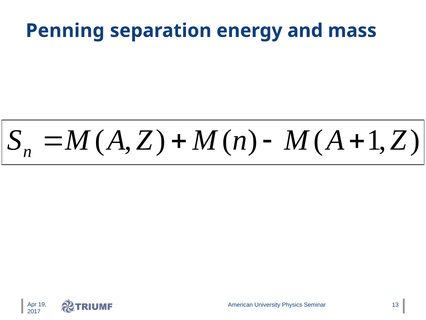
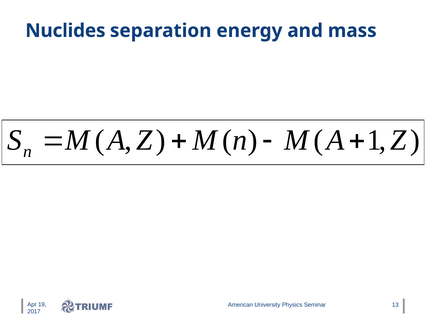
Penning: Penning -> Nuclides (65, 31)
